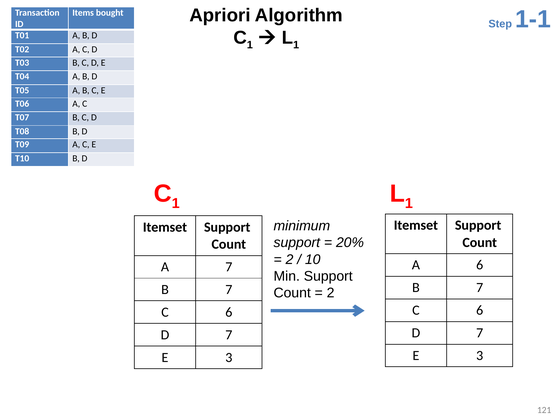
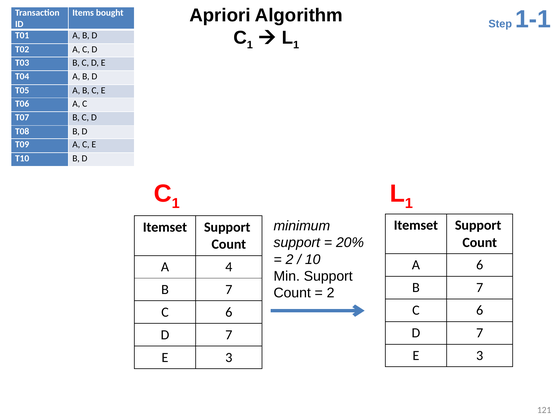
A 7: 7 -> 4 (229, 267)
